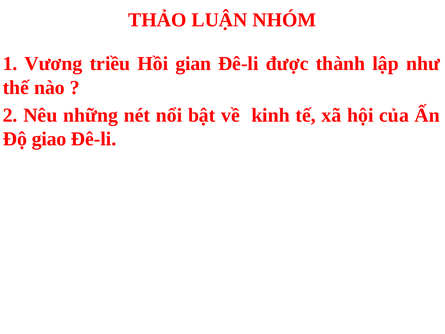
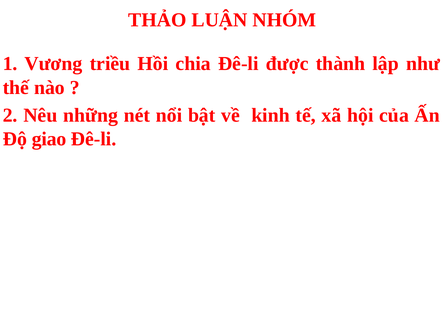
gian: gian -> chia (193, 64)
